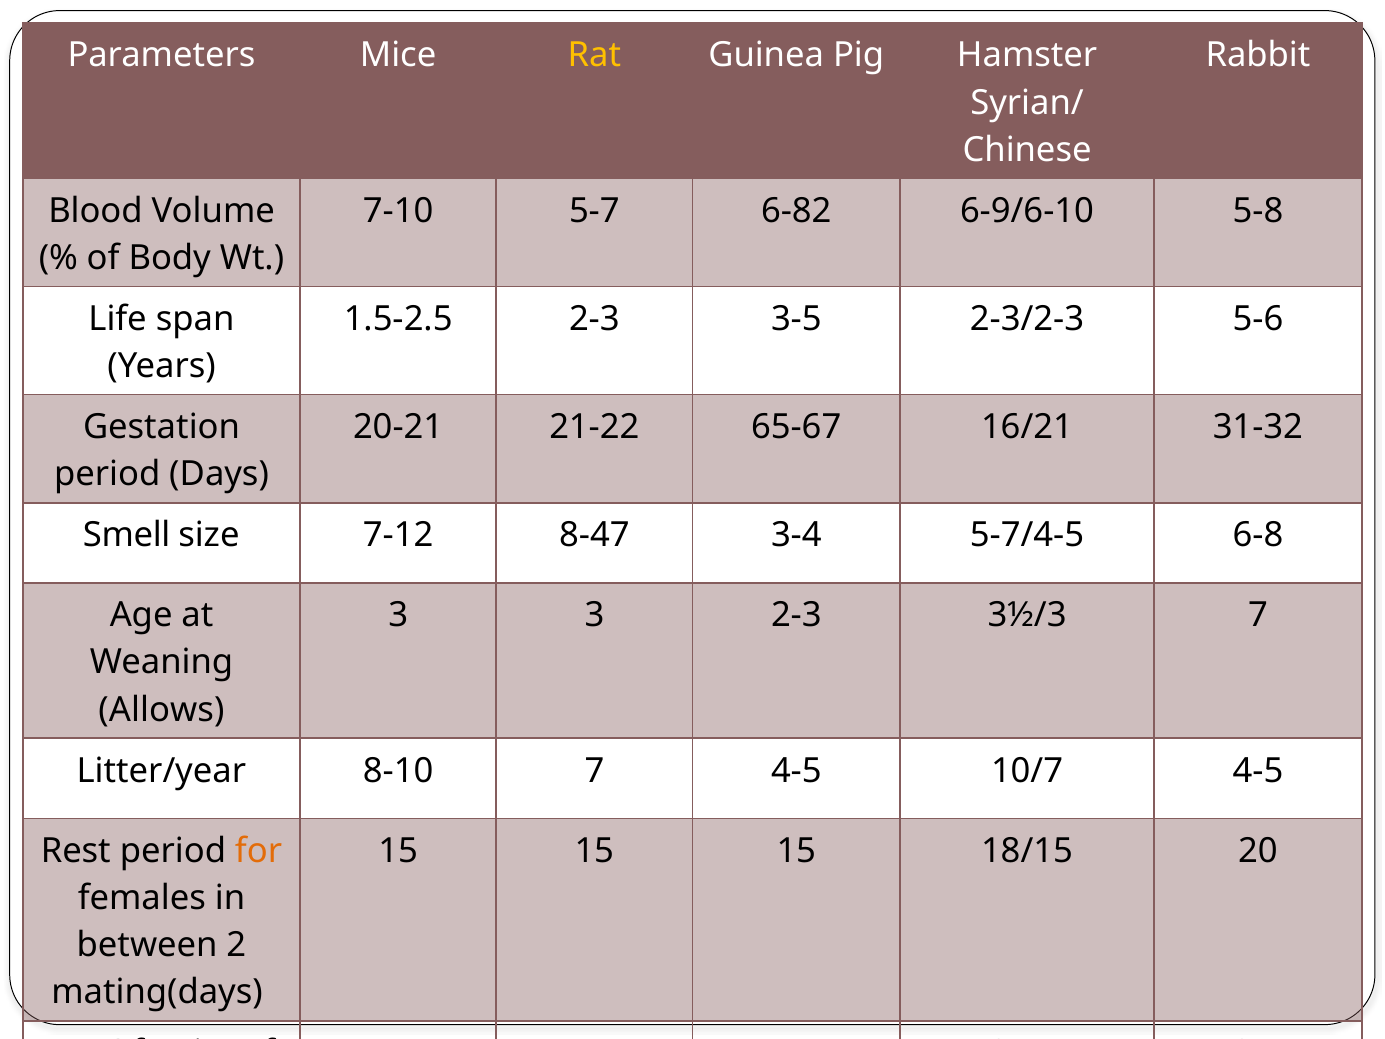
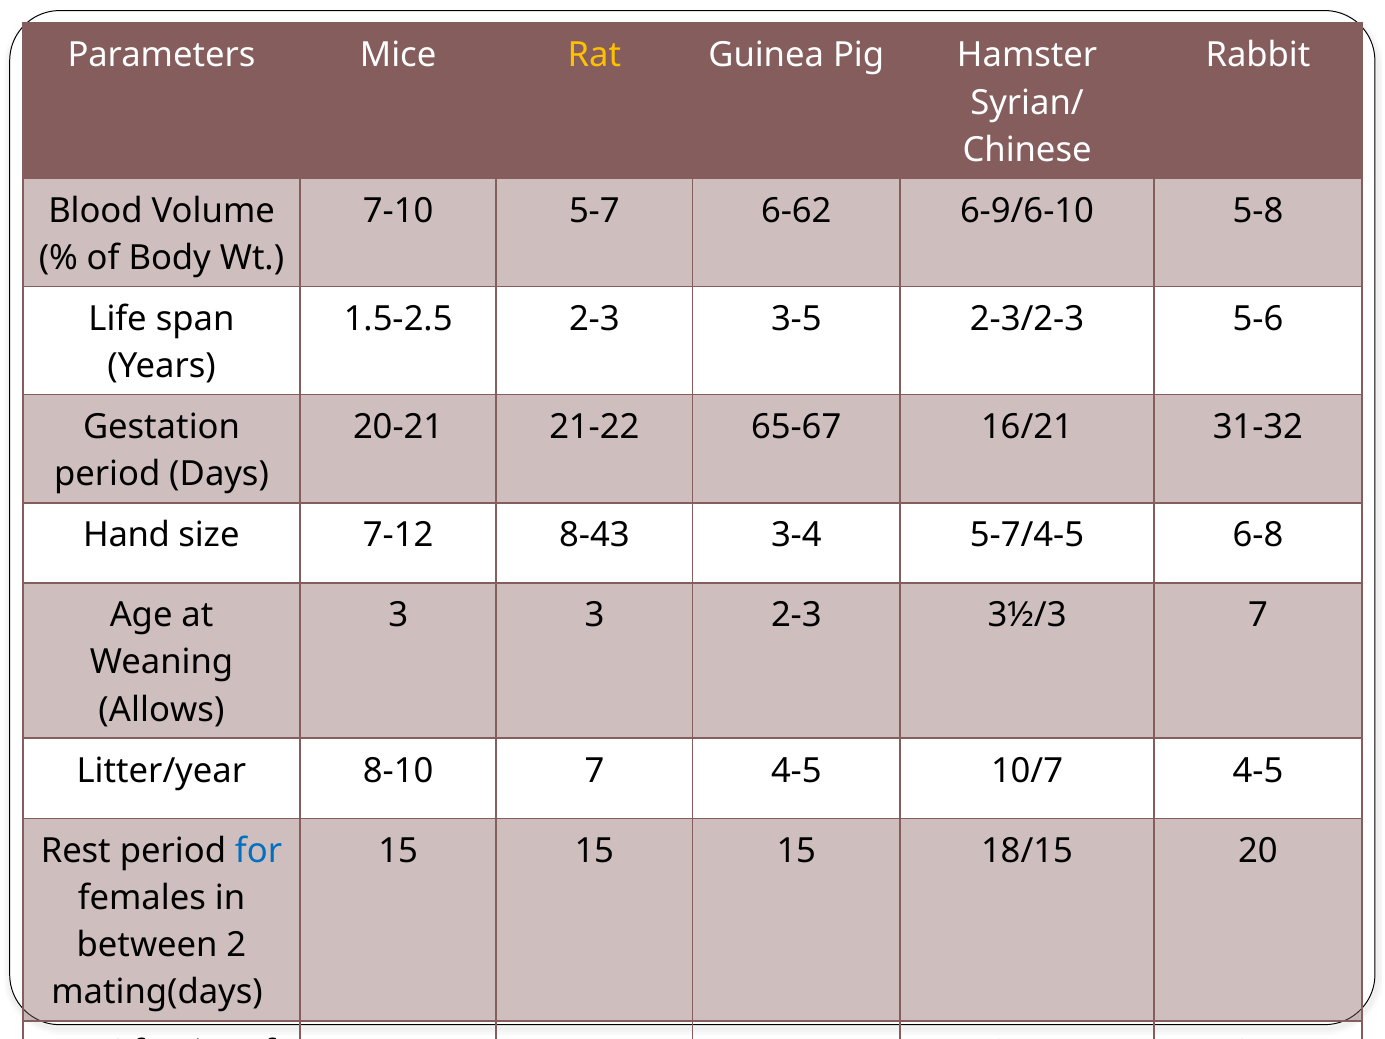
6-82: 6-82 -> 6-62 (796, 211)
Smell: Smell -> Hand (127, 535)
8-47: 8-47 -> 8-43 (594, 535)
for colour: orange -> blue (259, 851)
